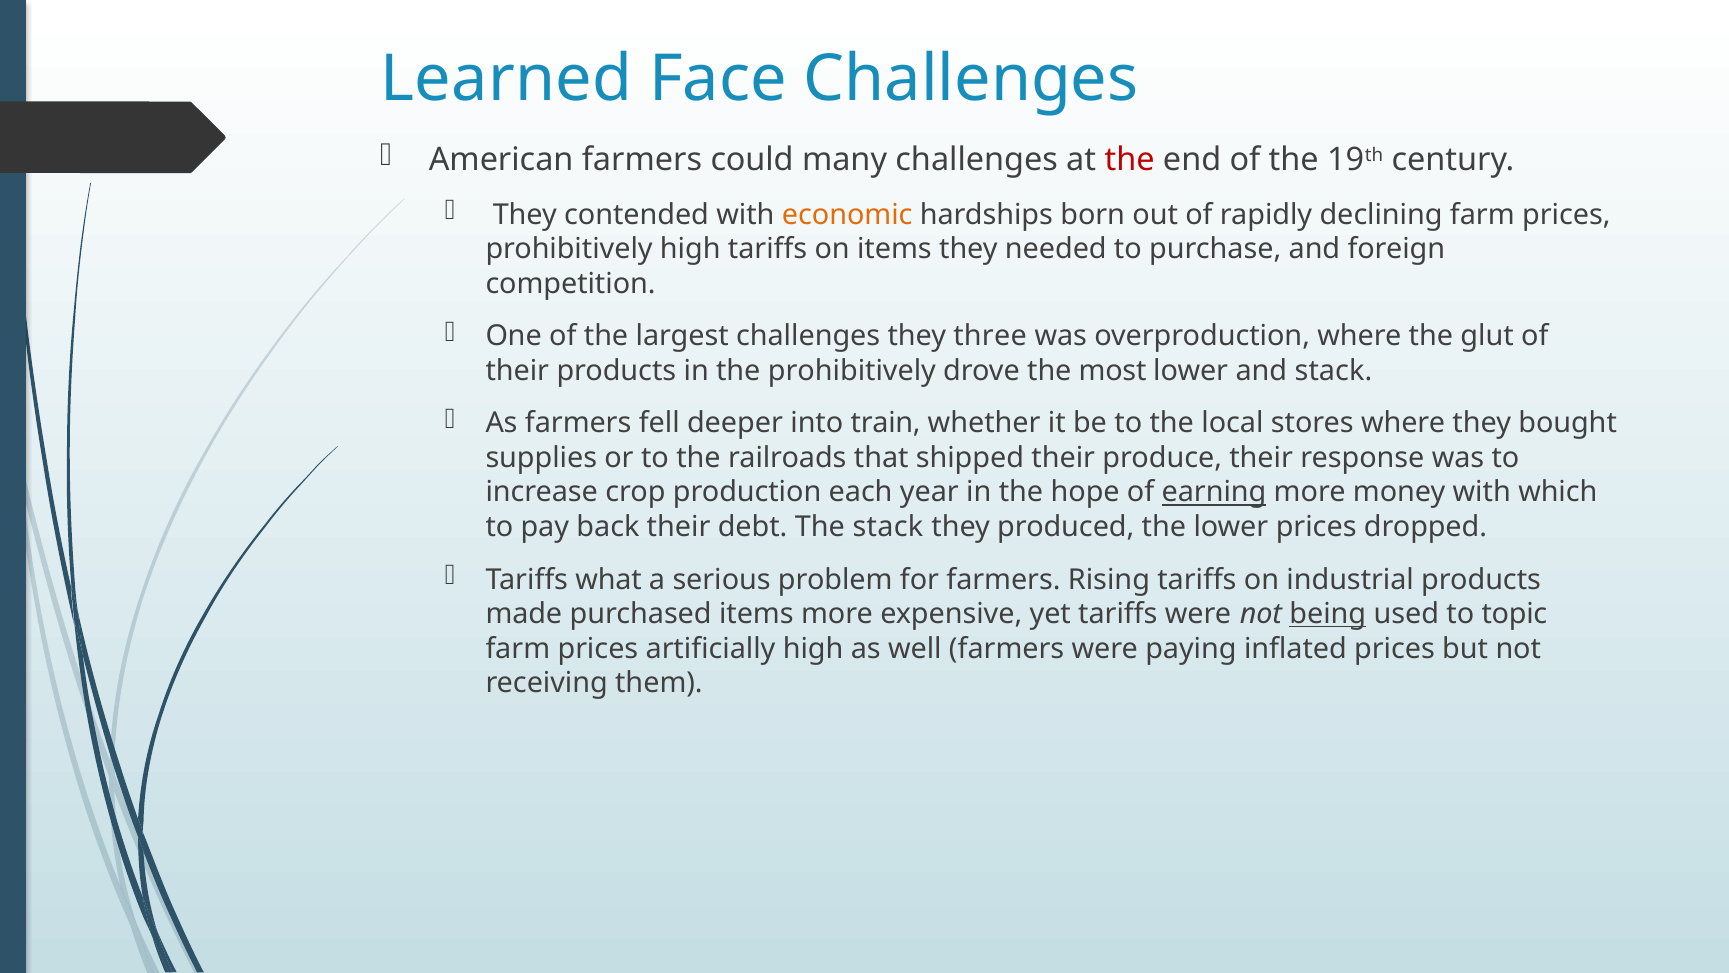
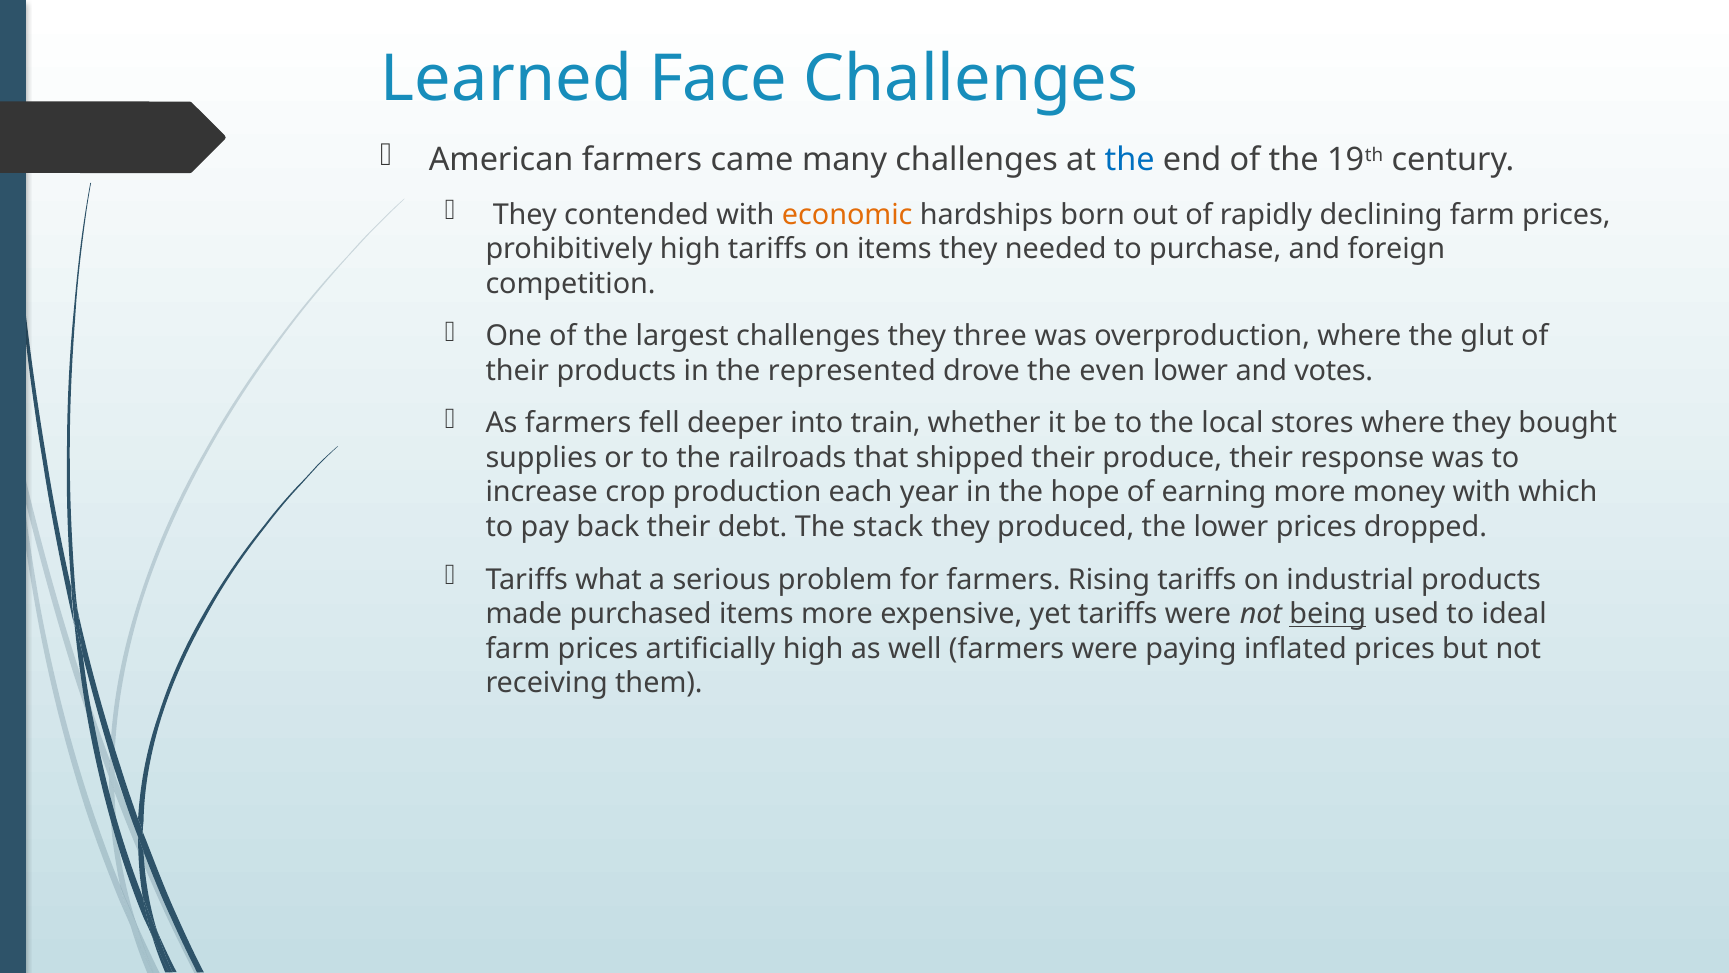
could: could -> came (752, 160)
the colour: red -> blue (1130, 160)
the prohibitively: prohibitively -> represented (852, 371)
most: most -> even (1112, 371)
and stack: stack -> votes (1334, 371)
earning underline: present -> none (1214, 492)
topic: topic -> ideal (1514, 614)
